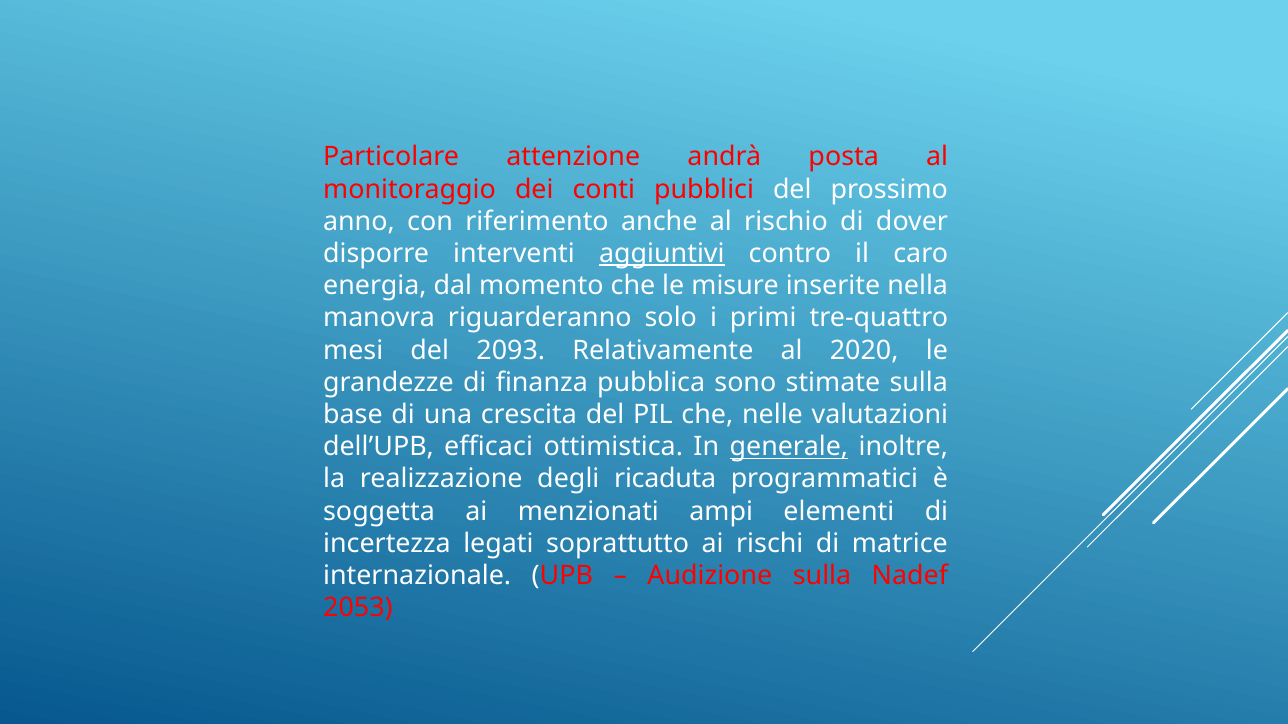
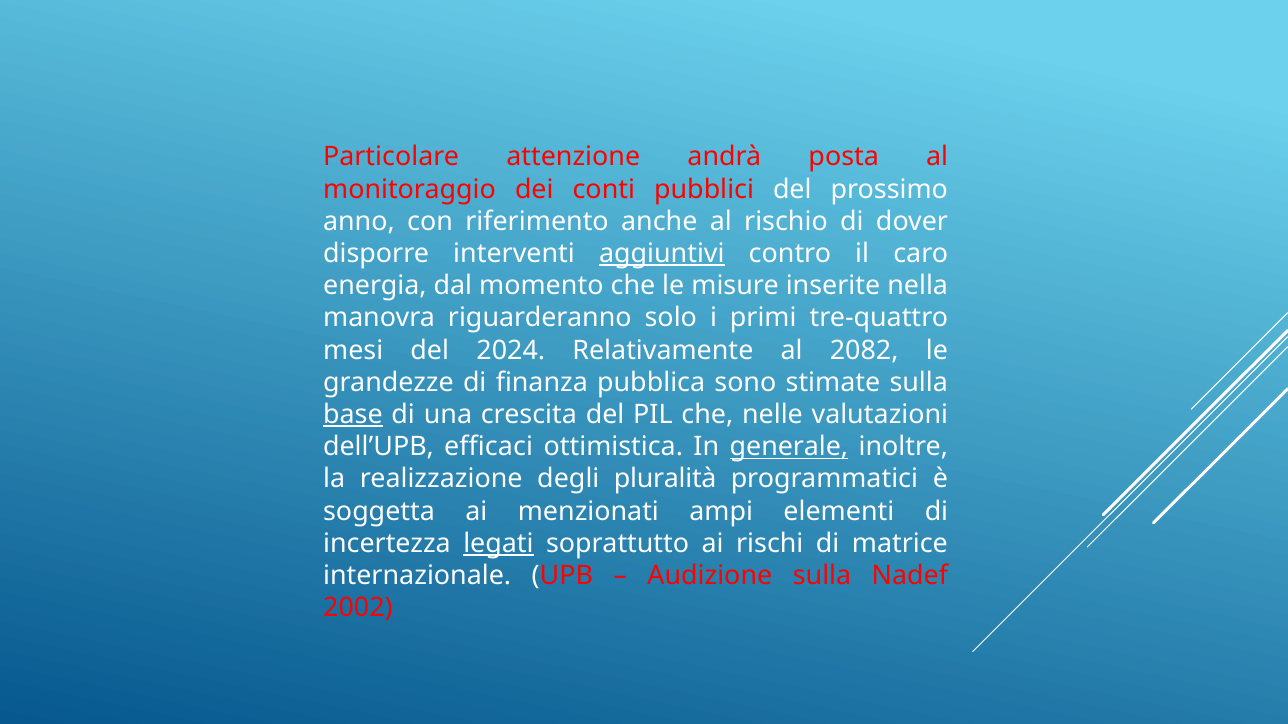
2093: 2093 -> 2024 (511, 350)
2020: 2020 -> 2082 (864, 350)
base underline: none -> present (353, 415)
ricaduta: ricaduta -> pluralità (665, 479)
legati underline: none -> present (498, 544)
2053: 2053 -> 2002 (358, 608)
